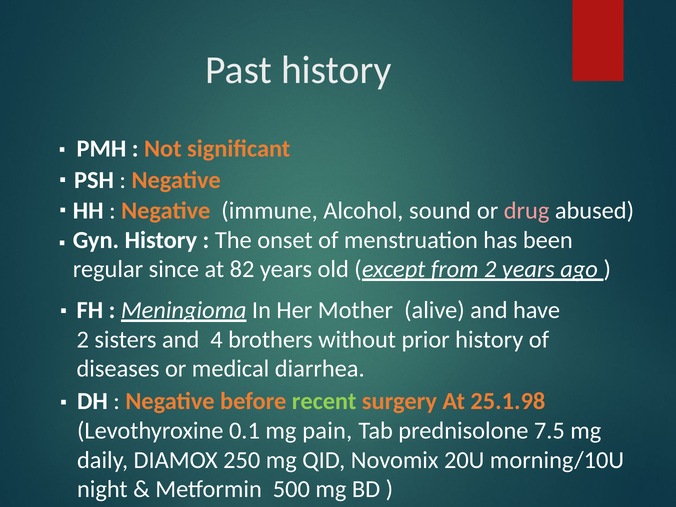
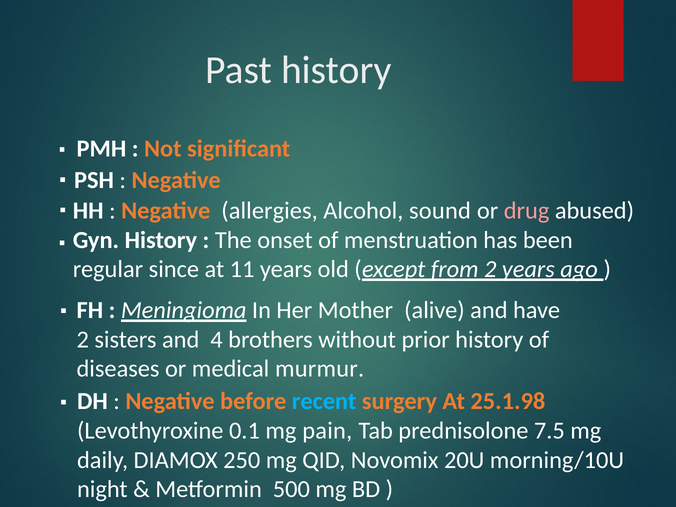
immune: immune -> allergies (270, 211)
82: 82 -> 11 (242, 269)
diarrhea: diarrhea -> murmur (320, 369)
recent colour: light green -> light blue (324, 401)
